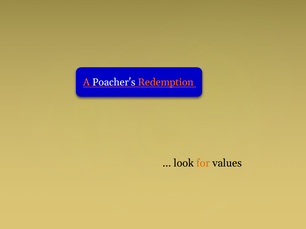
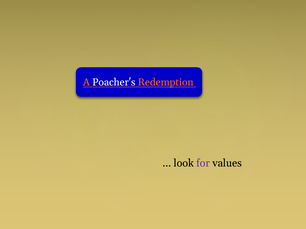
for colour: orange -> purple (203, 164)
